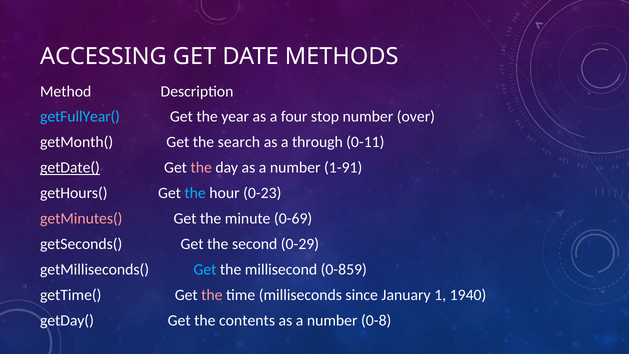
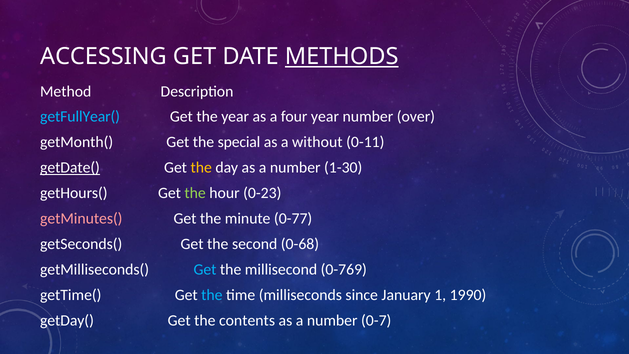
METHODS underline: none -> present (342, 56)
four stop: stop -> year (325, 117)
search: search -> special (239, 142)
through: through -> without (317, 142)
the colour: pink -> yellow (201, 168)
1-91: 1-91 -> 1-30 (343, 168)
the colour: light blue -> light green (195, 193)
0-69: 0-69 -> 0-77 (293, 218)
0-29: 0-29 -> 0-68 (300, 244)
0-859: 0-859 -> 0-769 (344, 269)
the colour: pink -> light blue (212, 295)
1940: 1940 -> 1990 (468, 295)
0-8: 0-8 -> 0-7 (376, 320)
